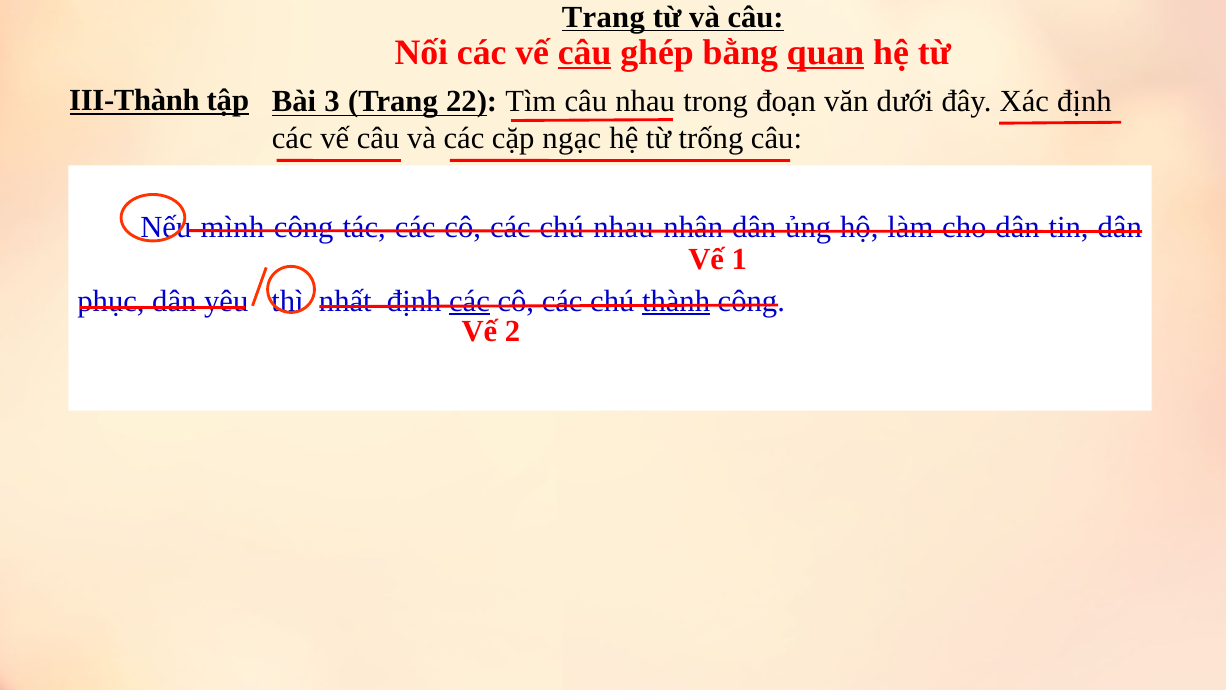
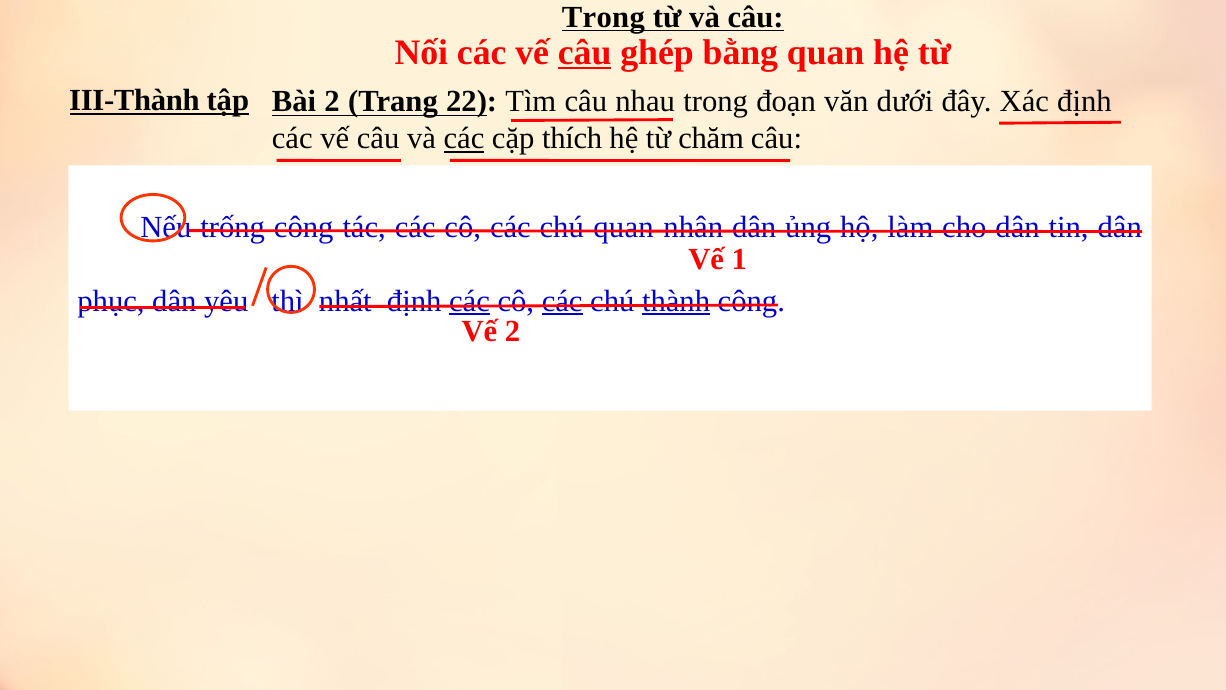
Trang: Trang -> Trong (603, 17)
quan underline: present -> none (826, 53)
Bài 3: 3 -> 2 (332, 102)
các underline: none -> present (464, 139)
ngạc: ngạc -> thích (572, 139)
trống: trống -> chăm (711, 139)
mình: mình -> trống (233, 227)
chú nhau: nhau -> quan (624, 227)
các underline: none -> present (562, 301)
